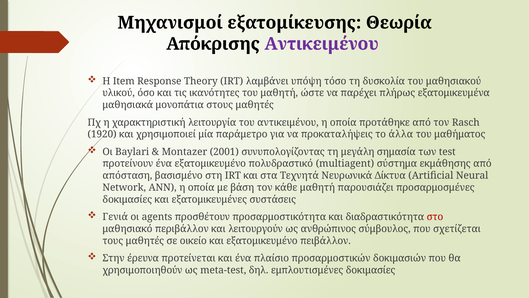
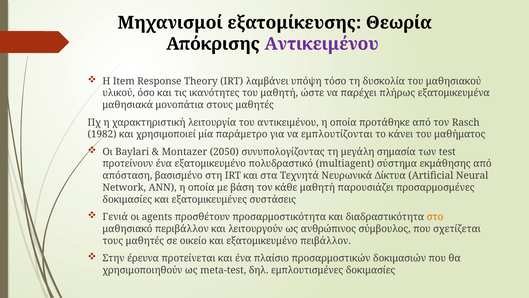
1920: 1920 -> 1982 (102, 134)
προκαταλήψεις: προκαταλήψεις -> εμπλουτίζονται (337, 134)
άλλα: άλλα -> κάνει (401, 134)
2001: 2001 -> 2050 (224, 152)
στο colour: red -> orange (435, 217)
